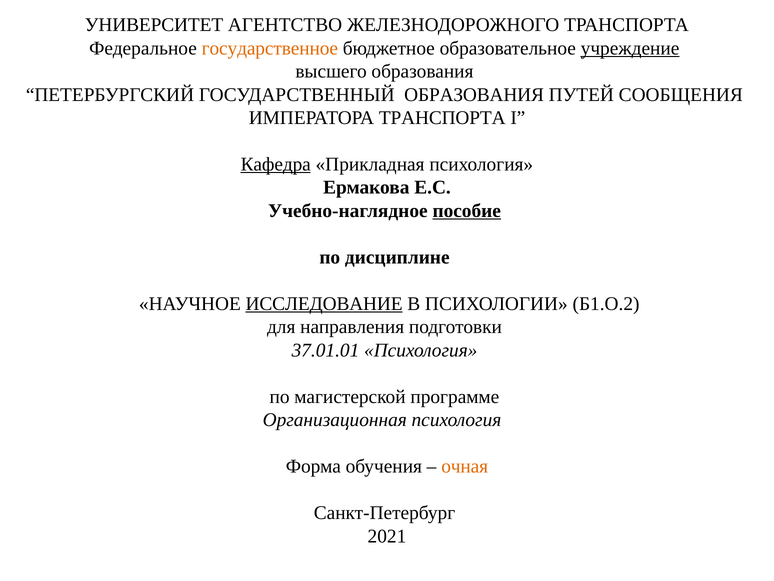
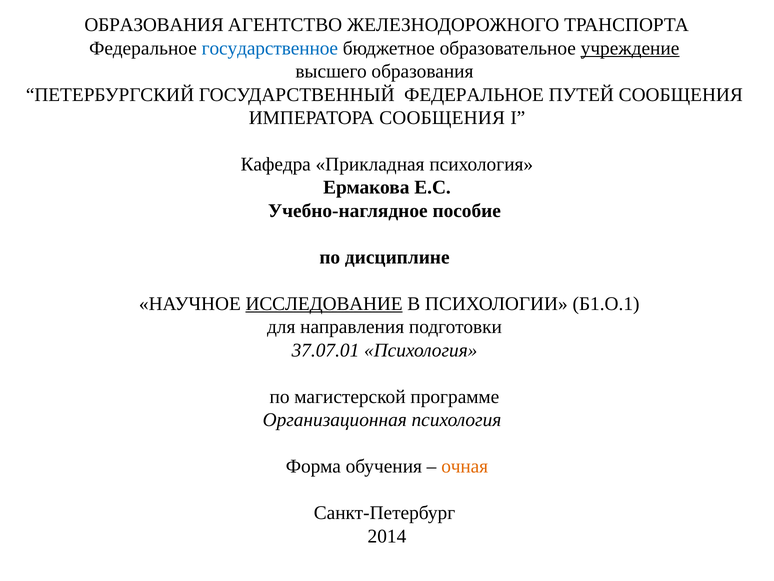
УНИВЕРСИТЕТ: УНИВЕРСИТЕТ -> ОБРАЗОВАНИЯ (154, 25)
государственное colour: orange -> blue (270, 48)
ГОСУДАРСТВЕННЫЙ ОБРАЗОВАНИЯ: ОБРАЗОВАНИЯ -> ФЕДЕРАЛЬНОЕ (474, 95)
ИМПЕРАТОРА ТРАНСПОРТА: ТРАНСПОРТА -> СООБЩЕНИЯ (442, 118)
Кафедра underline: present -> none (276, 164)
пособие underline: present -> none (467, 211)
Б1.О.2: Б1.О.2 -> Б1.О.1 (606, 304)
37.01.01: 37.01.01 -> 37.07.01 (325, 350)
2021: 2021 -> 2014 (387, 536)
